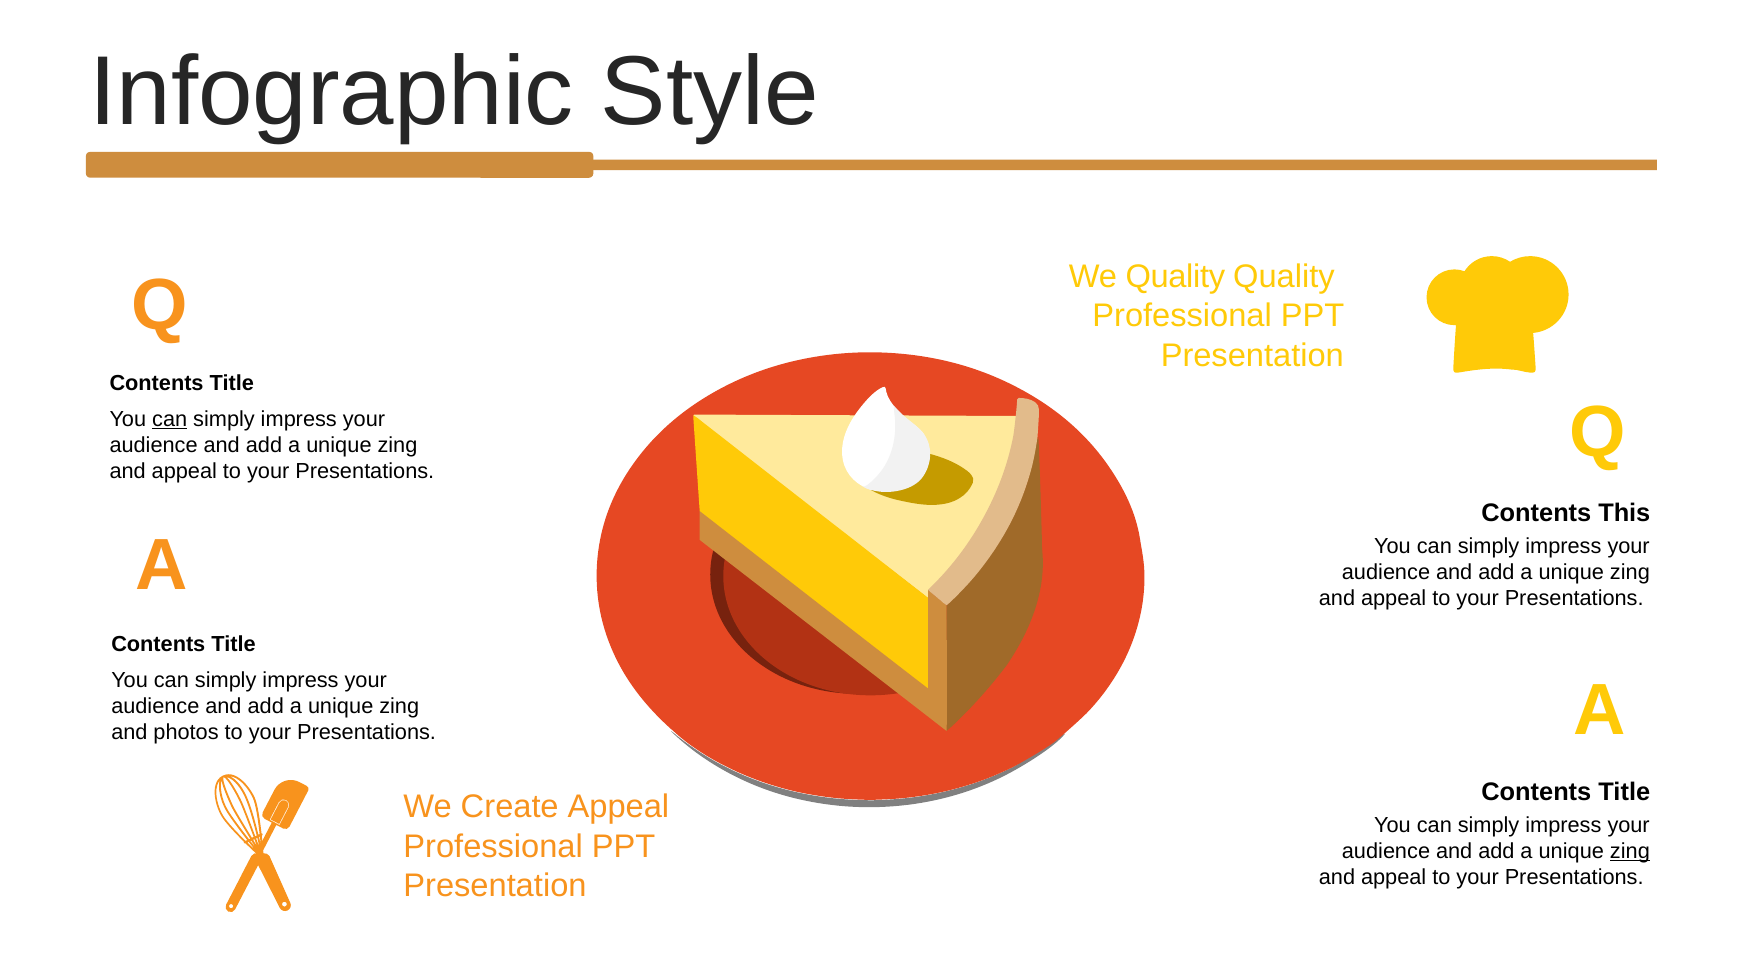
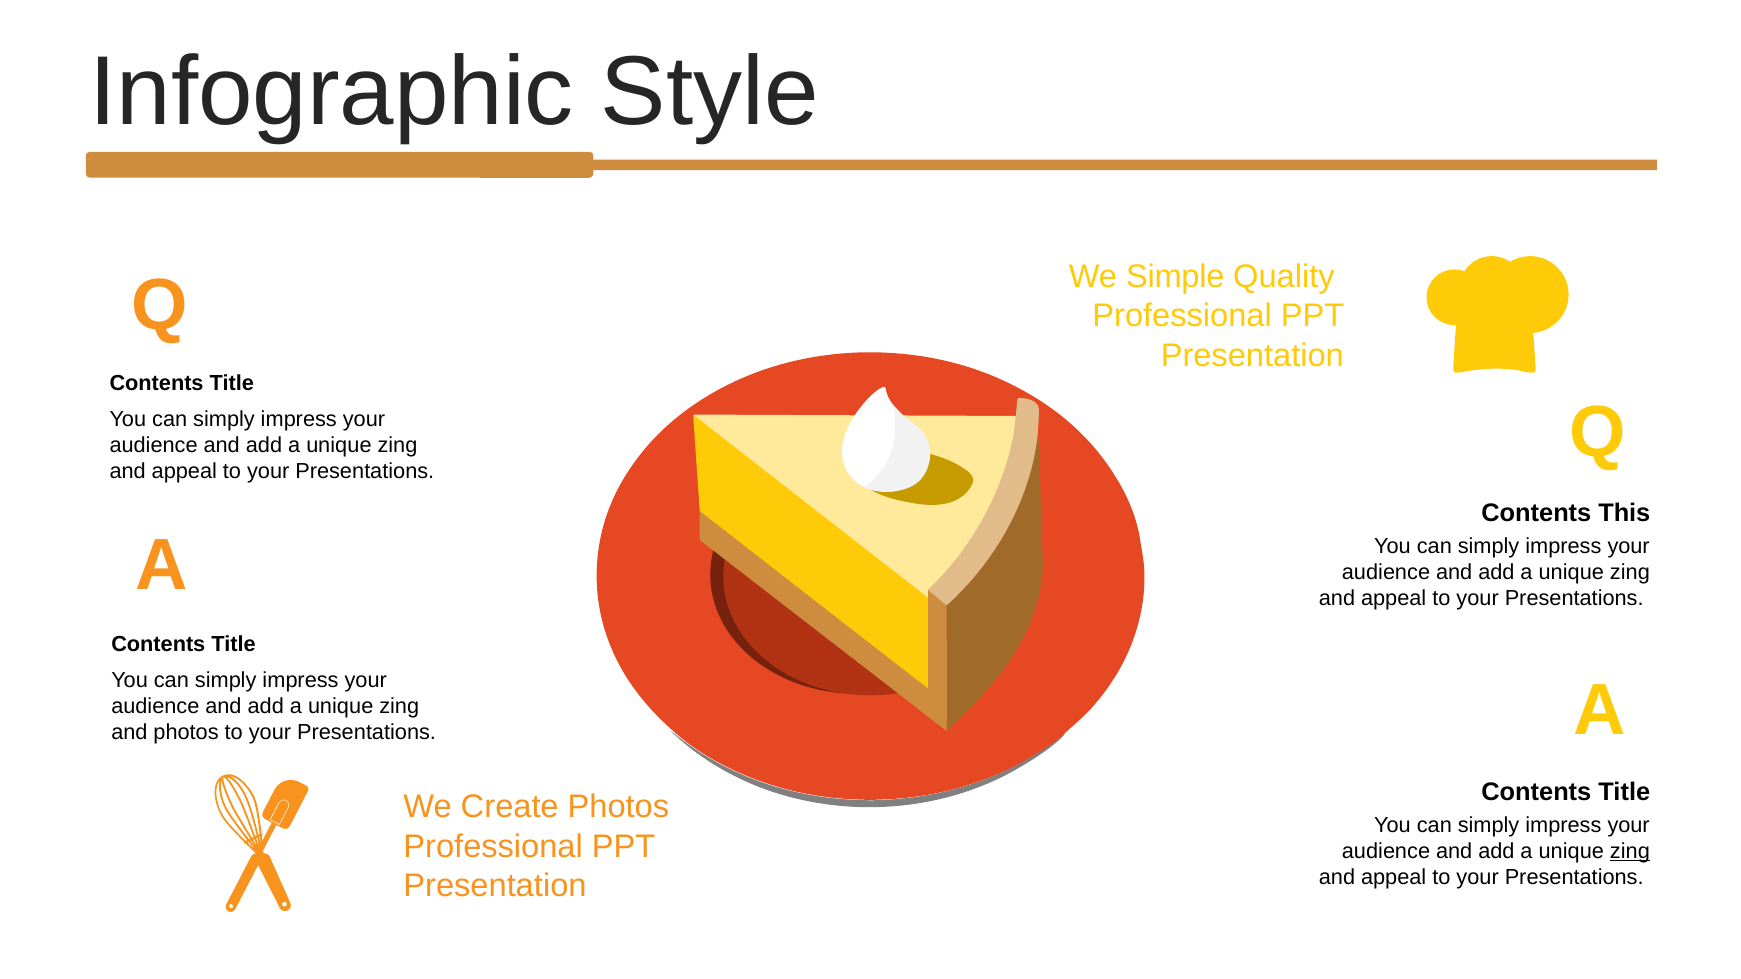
We Quality: Quality -> Simple (1175, 277)
can underline: present -> none (170, 419)
Create Appeal: Appeal -> Photos (618, 807)
